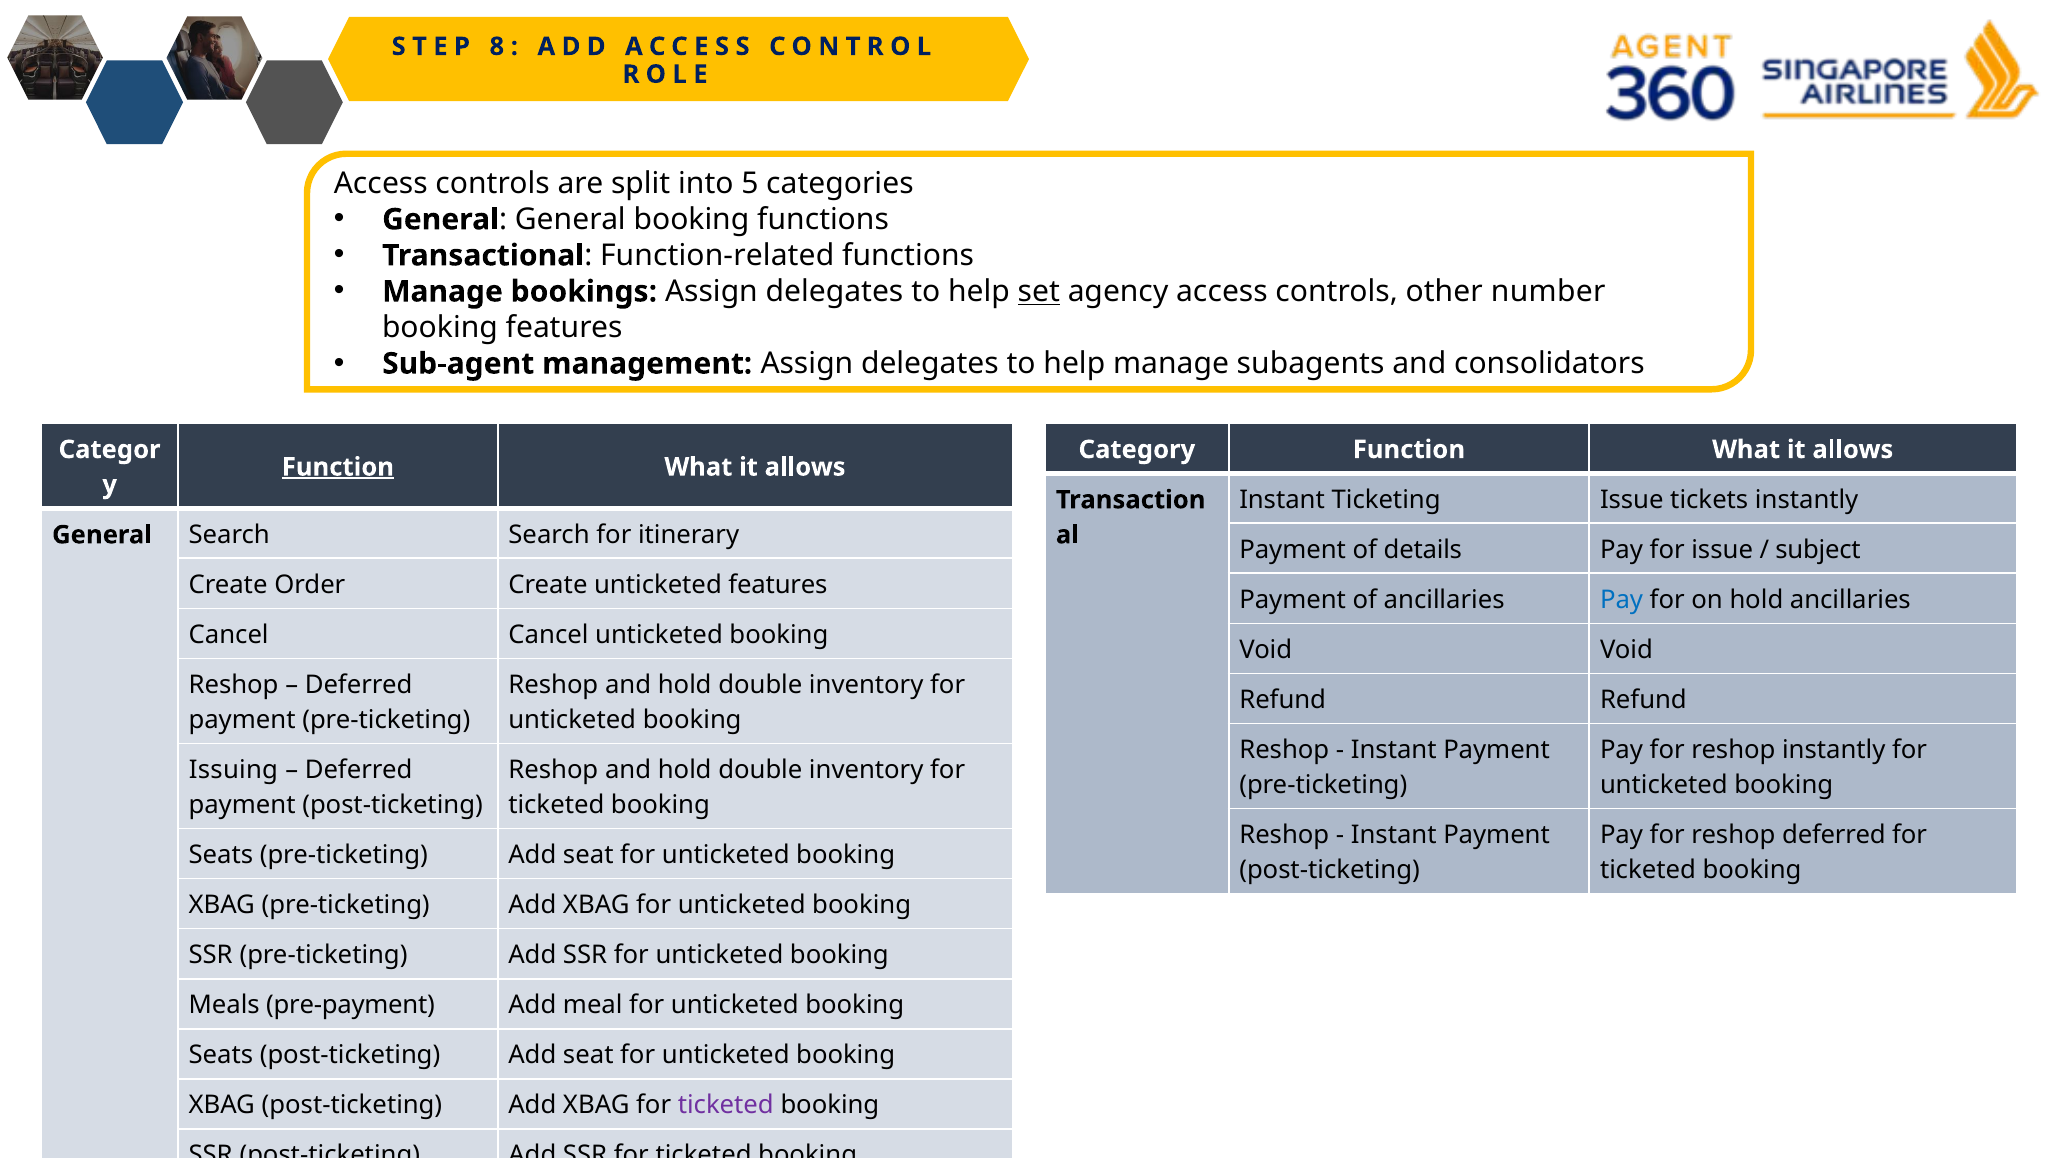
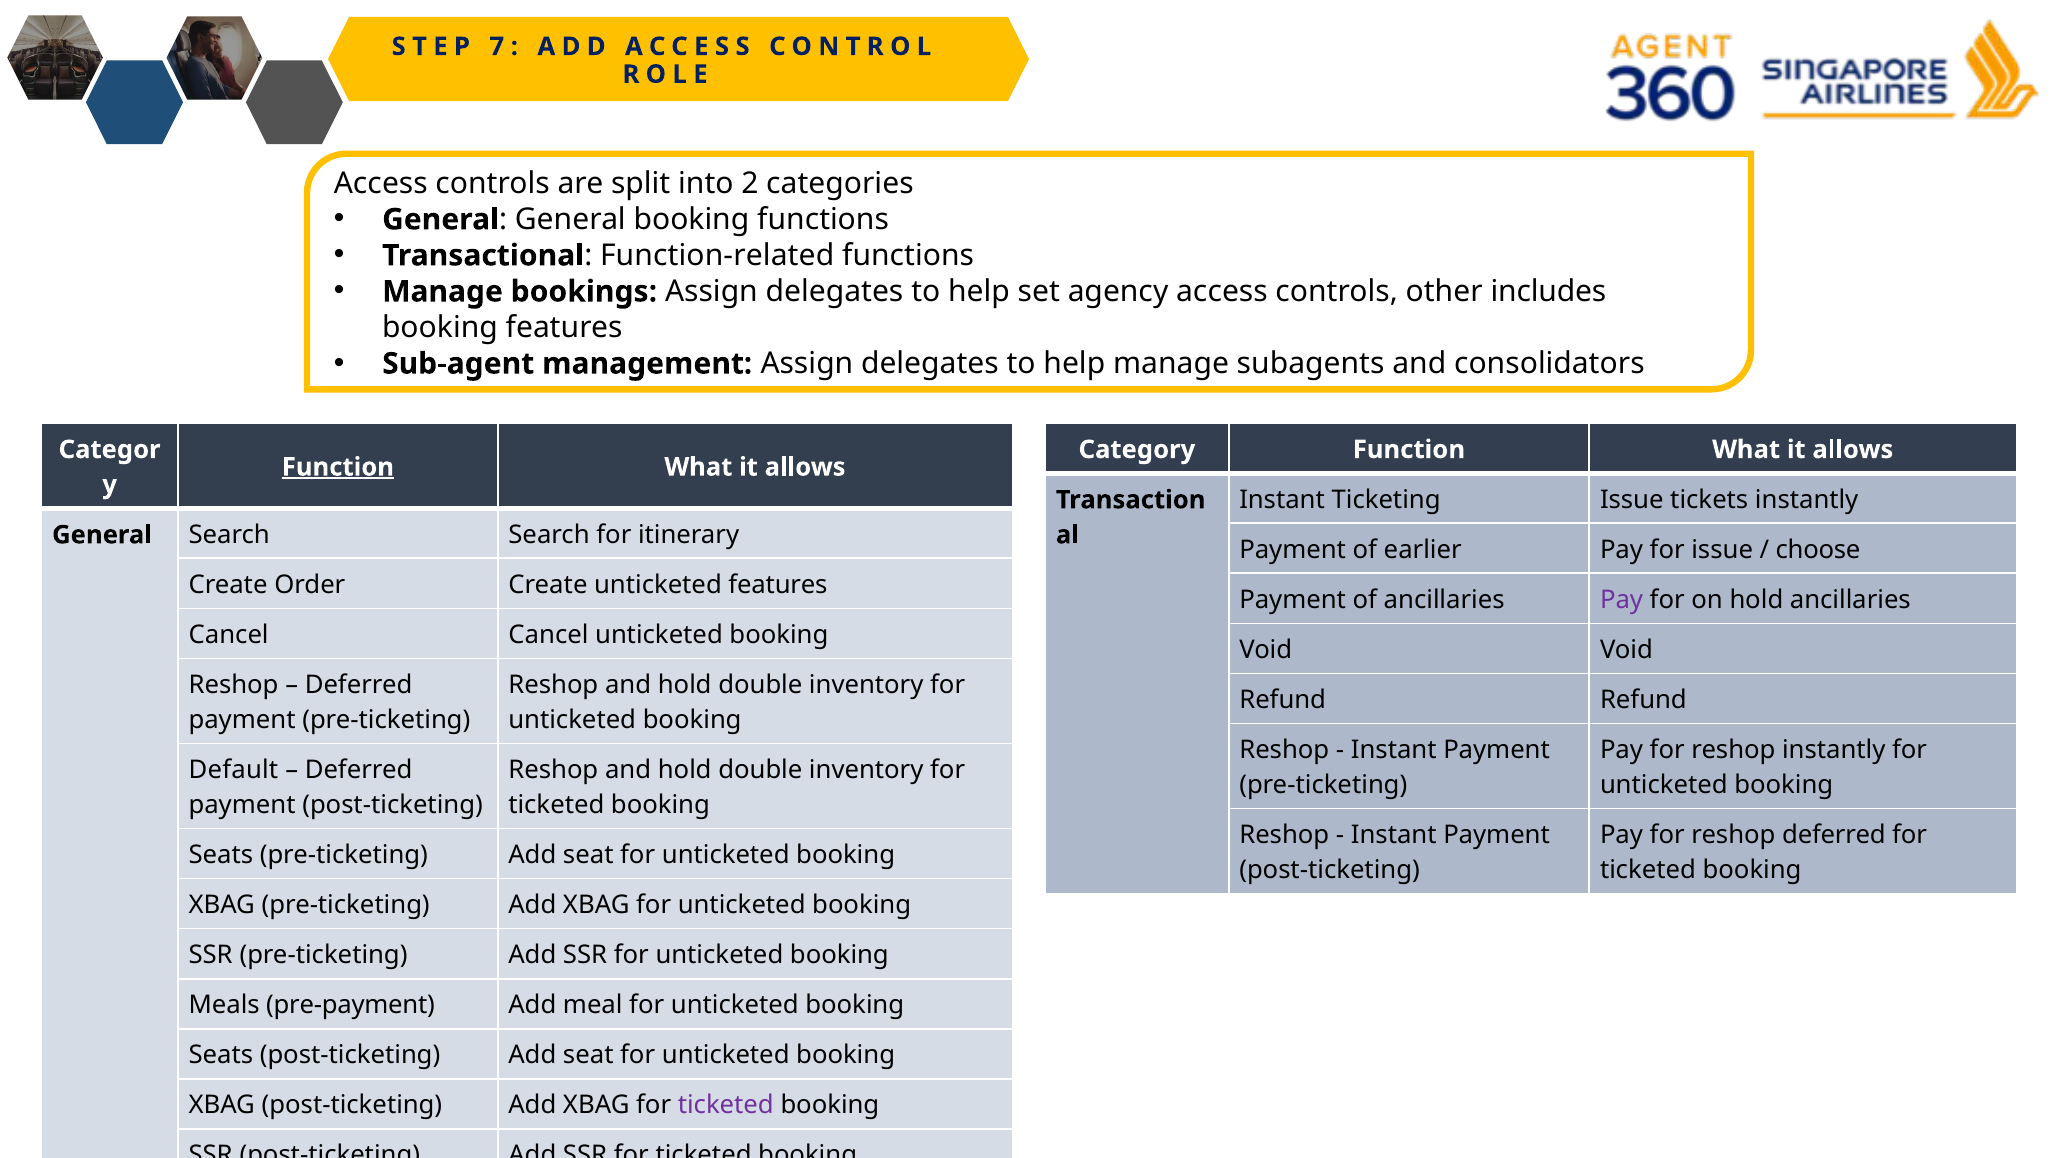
8: 8 -> 7 (497, 47)
5: 5 -> 2 (750, 183)
set underline: present -> none (1039, 291)
number: number -> includes (1548, 291)
details: details -> earlier (1423, 550)
subject: subject -> choose (1818, 550)
Pay colour: blue -> purple (1622, 600)
Issuing: Issuing -> Default (233, 770)
